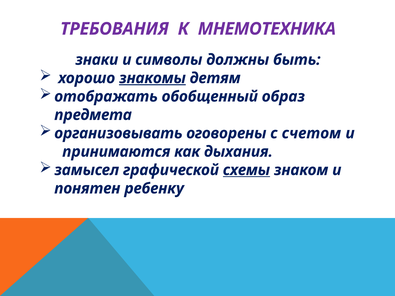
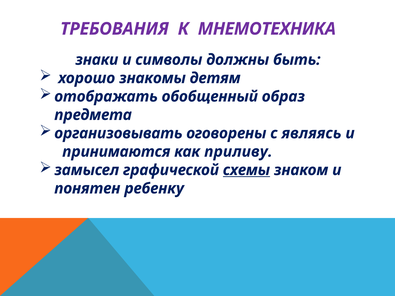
знакомы underline: present -> none (152, 78)
счетом: счетом -> являясь (311, 133)
дыхания: дыхания -> приливу (238, 152)
